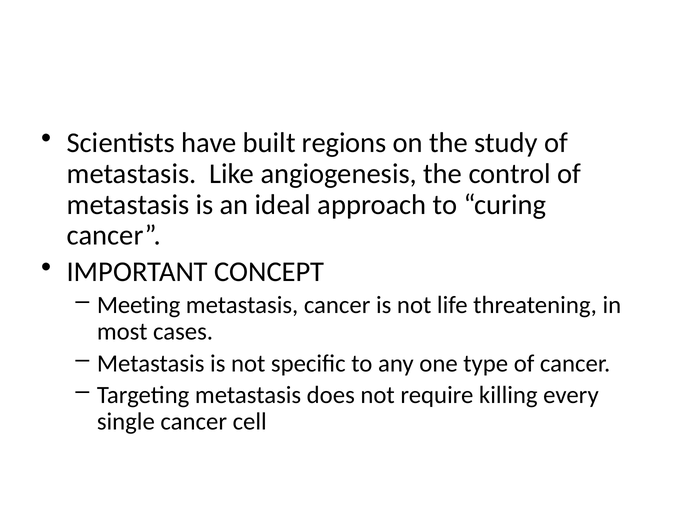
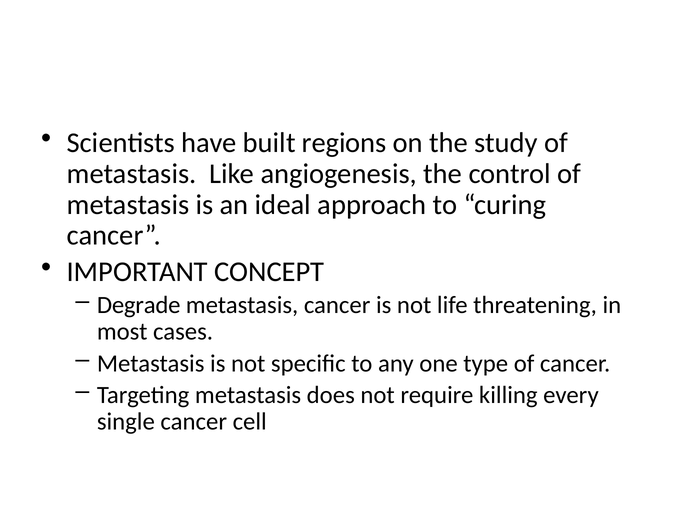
Meeting: Meeting -> Degrade (139, 305)
